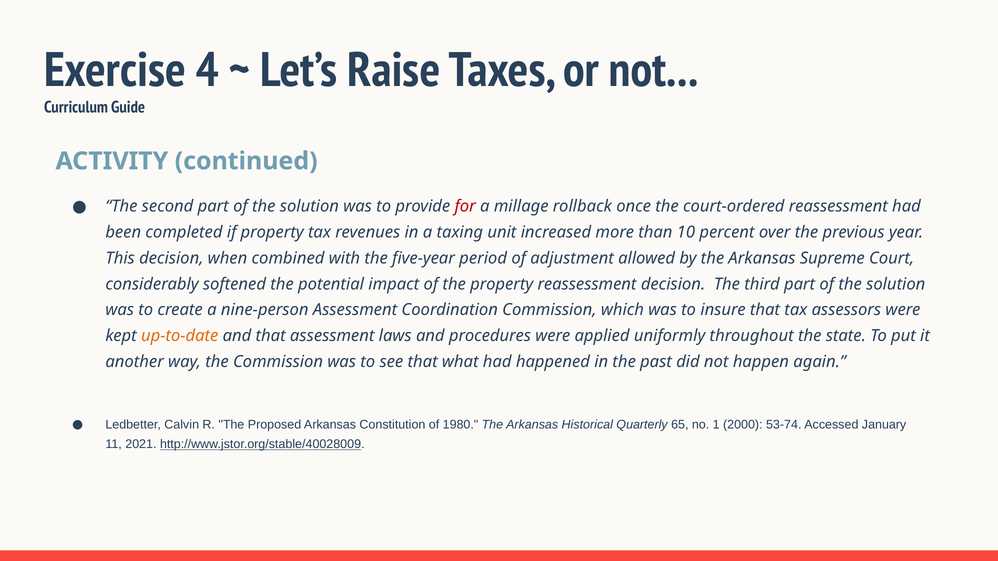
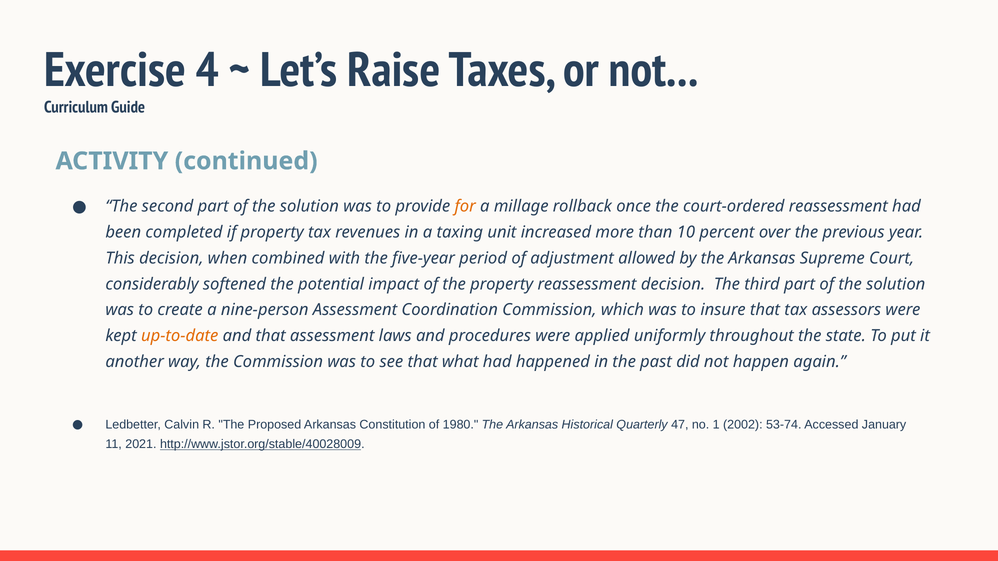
for colour: red -> orange (465, 206)
65: 65 -> 47 (680, 425)
2000: 2000 -> 2002 (743, 425)
